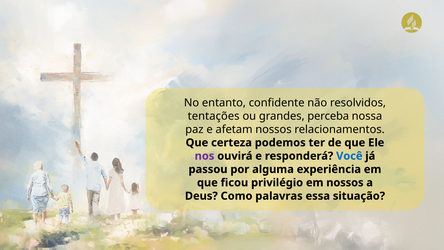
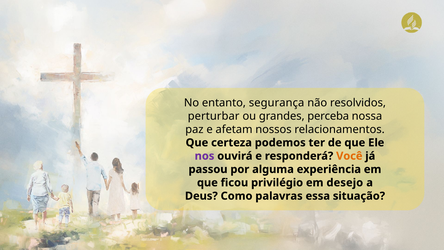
confidente: confidente -> segurança (277, 103)
tentações: tentações -> perturbar (214, 116)
Você colour: blue -> orange (349, 156)
em nossos: nossos -> desejo (345, 182)
